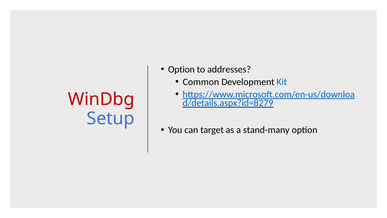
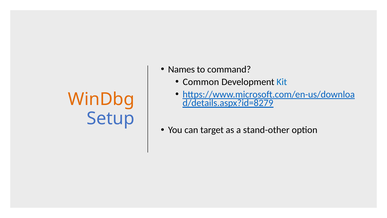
Option: Option -> Names (181, 69)
addresses: addresses -> command (229, 69)
WinDbg colour: red -> orange (101, 99)
stand-many: stand-many -> stand-other (266, 130)
